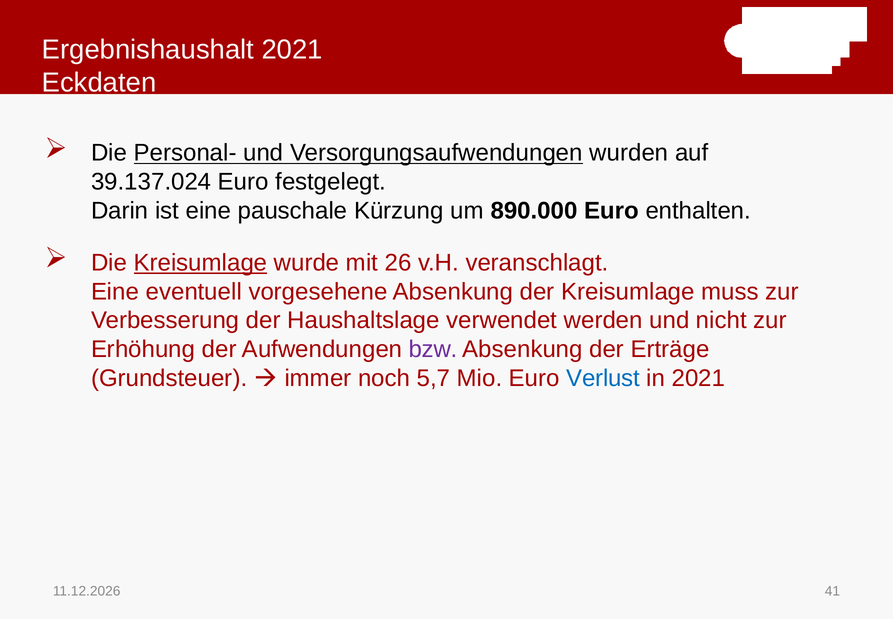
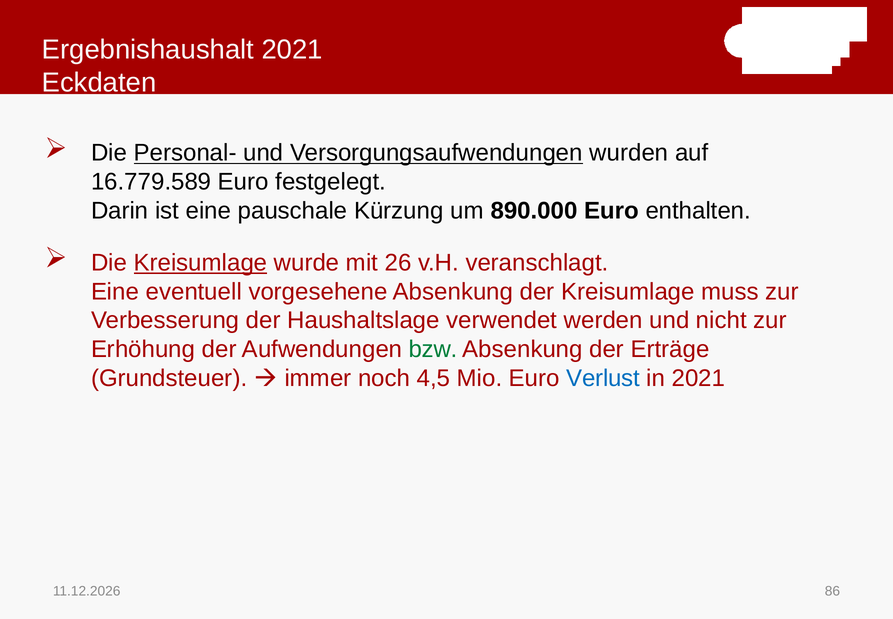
39.137.024: 39.137.024 -> 16.779.589 (151, 182)
bzw colour: purple -> green (433, 349)
5,7: 5,7 -> 4,5 (433, 378)
41: 41 -> 86 (832, 590)
